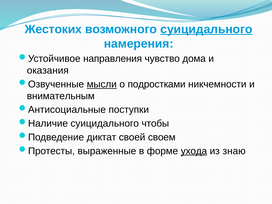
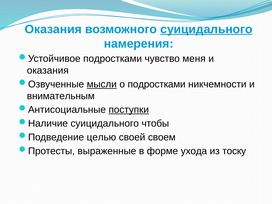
Жестоких: Жестоких -> Оказания (53, 29)
направления: направления -> подростками (113, 59)
дома: дома -> меня (194, 59)
поступки underline: none -> present (129, 110)
диктат: диктат -> целью (101, 137)
ухода underline: present -> none (194, 151)
знаю: знаю -> тоску (234, 151)
